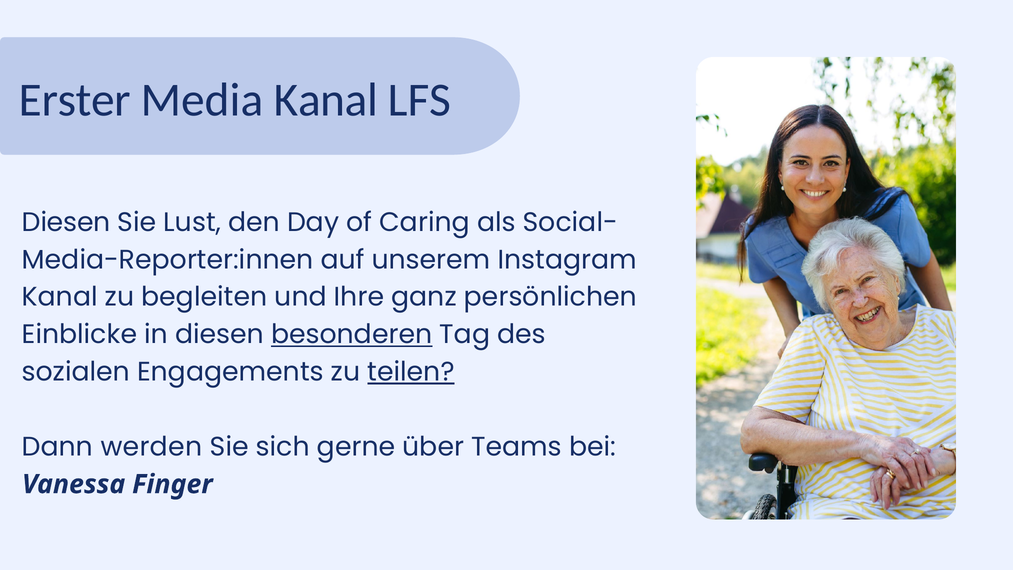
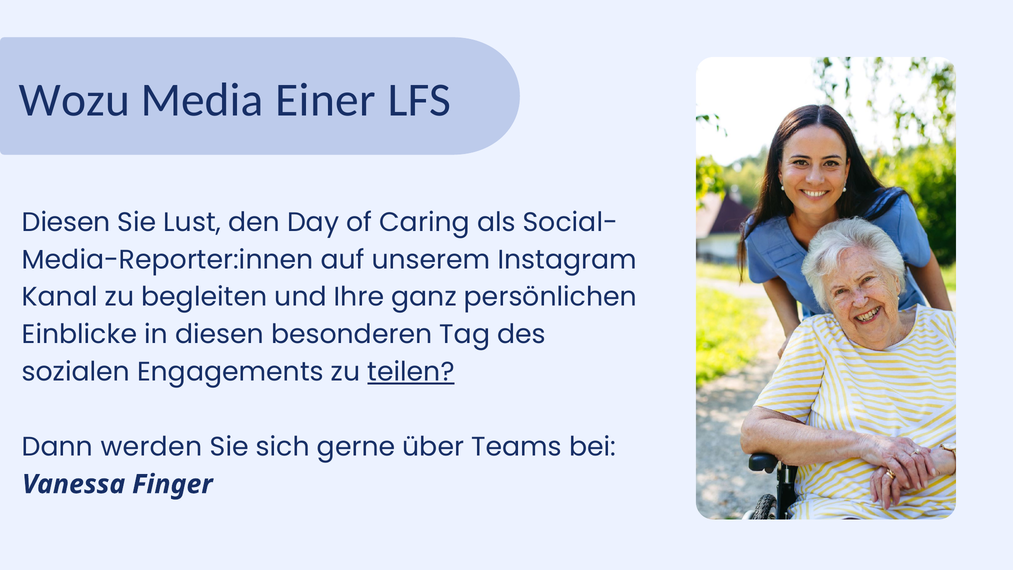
Erster: Erster -> Wozu (75, 100)
Media Kanal: Kanal -> Einer (326, 100)
besonderen underline: present -> none (352, 334)
